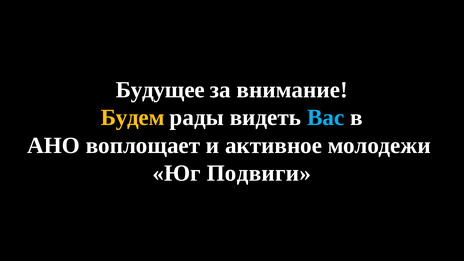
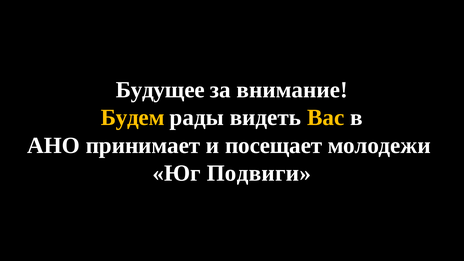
Вас colour: light blue -> yellow (326, 118)
воплощает: воплощает -> принимает (143, 145)
активное: активное -> посещает (274, 145)
